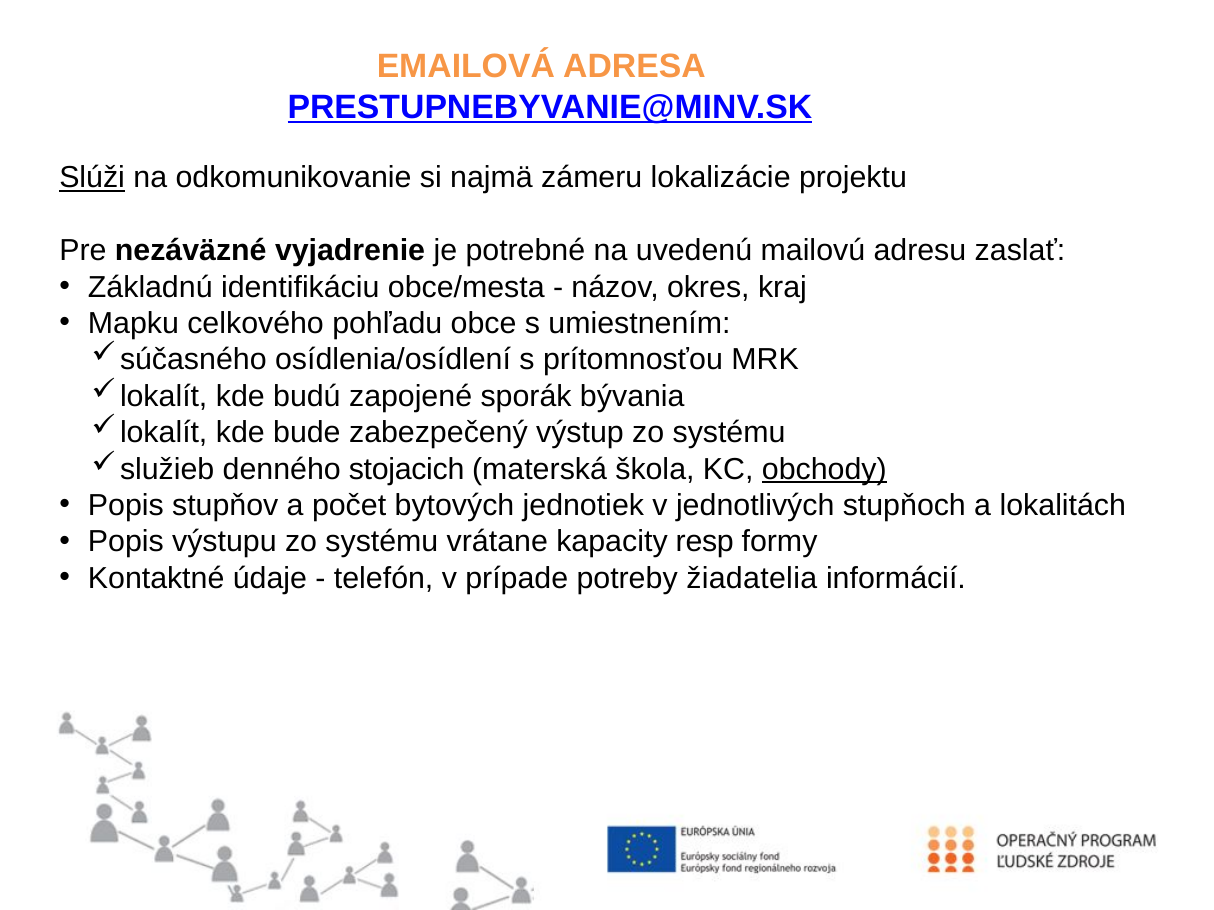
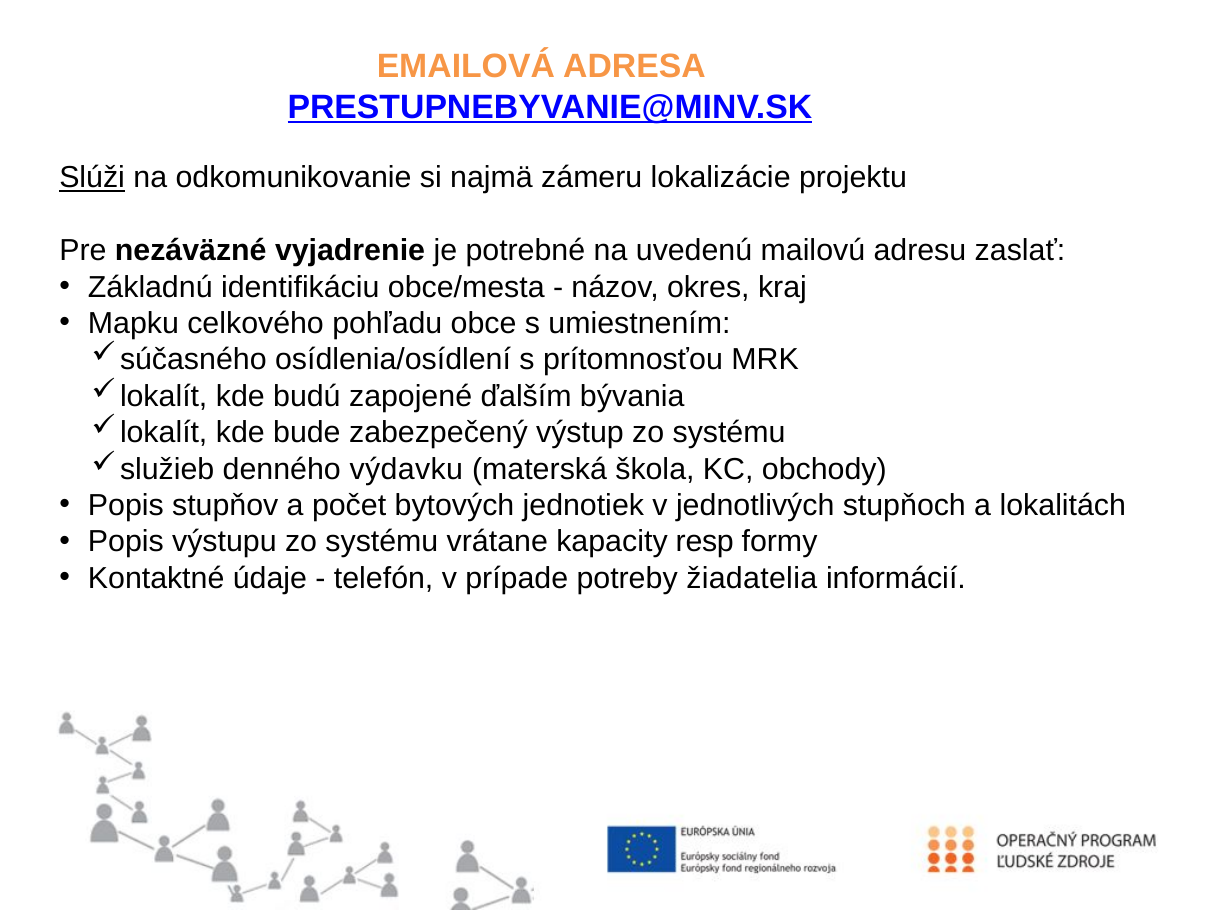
sporák: sporák -> ďalším (526, 397)
stojacich: stojacich -> výdavku (406, 469)
obchody underline: present -> none (824, 469)
